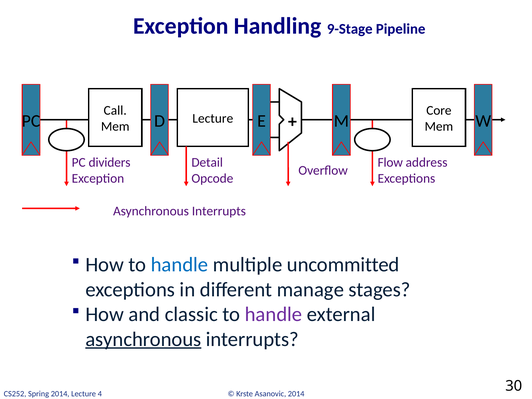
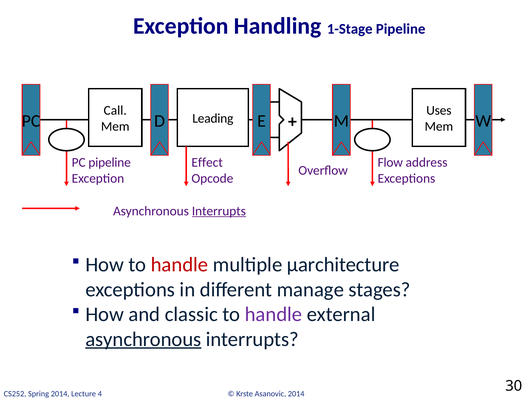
9-Stage: 9-Stage -> 1-Stage (350, 29)
Core: Core -> Uses (439, 110)
D Lecture: Lecture -> Leading (213, 118)
PC dividers: dividers -> pipeline (110, 162)
Detail: Detail -> Effect (207, 162)
Interrupts underline: none -> present (219, 211)
handle colour: blue -> red (180, 265)
uncommitted: uncommitted -> µarchitecture (343, 265)
